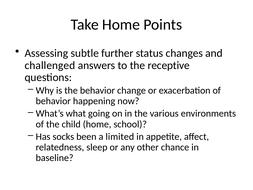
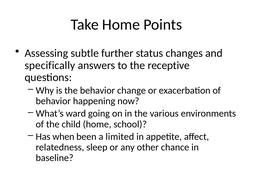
challenged: challenged -> specifically (50, 65)
what: what -> ward (76, 113)
socks: socks -> when (63, 136)
